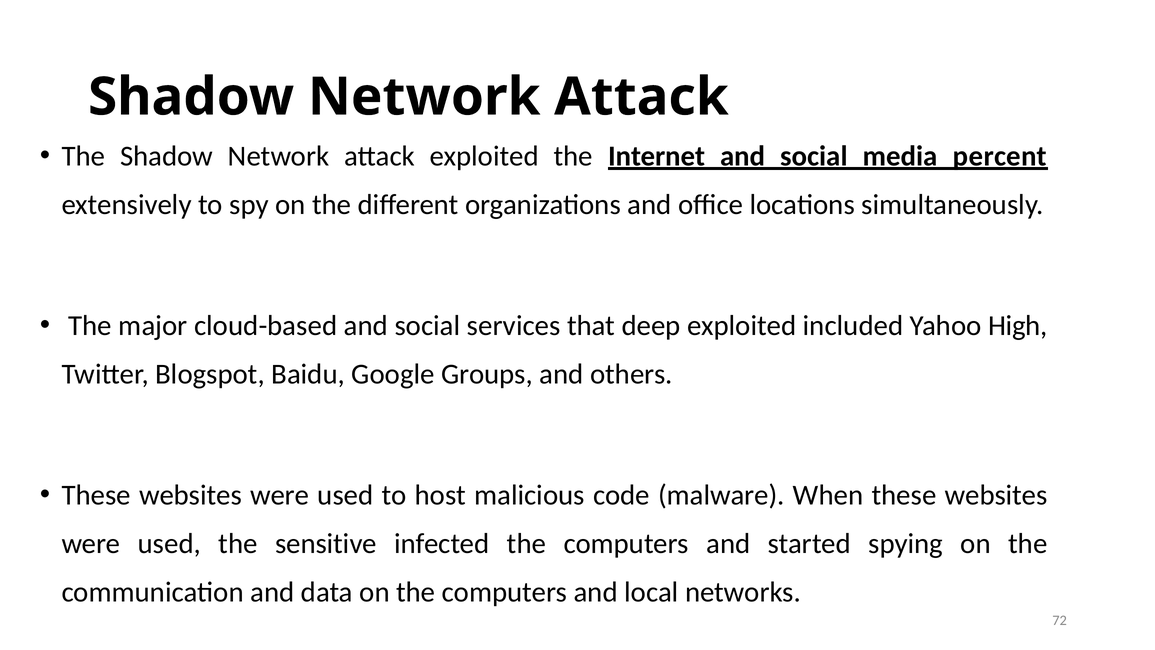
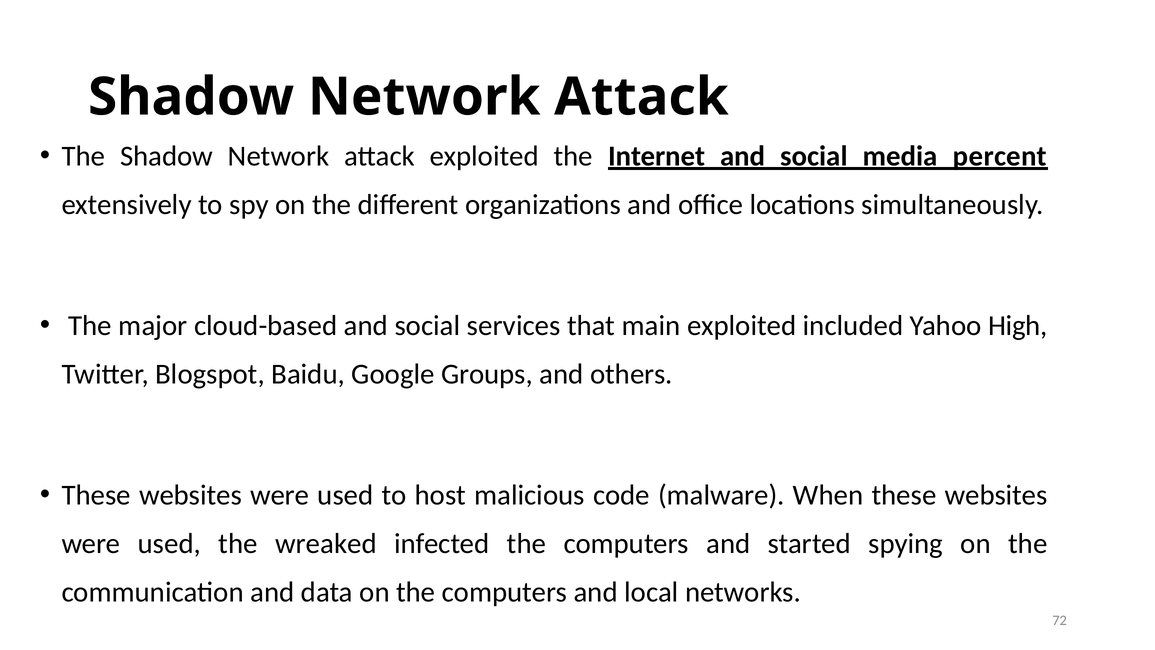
deep: deep -> main (651, 326)
sensitive: sensitive -> wreaked (326, 544)
